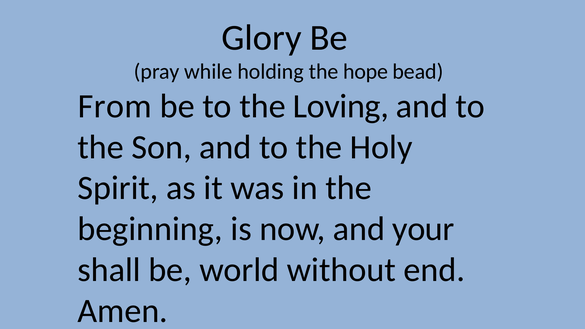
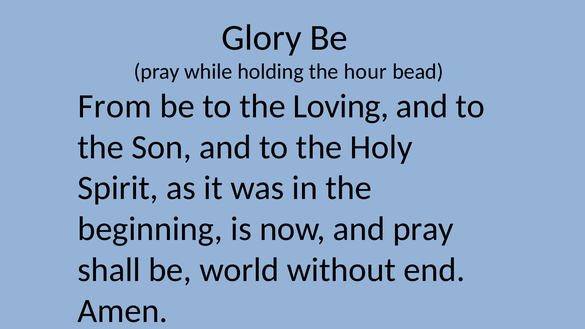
hope: hope -> hour (365, 72)
and your: your -> pray (423, 229)
